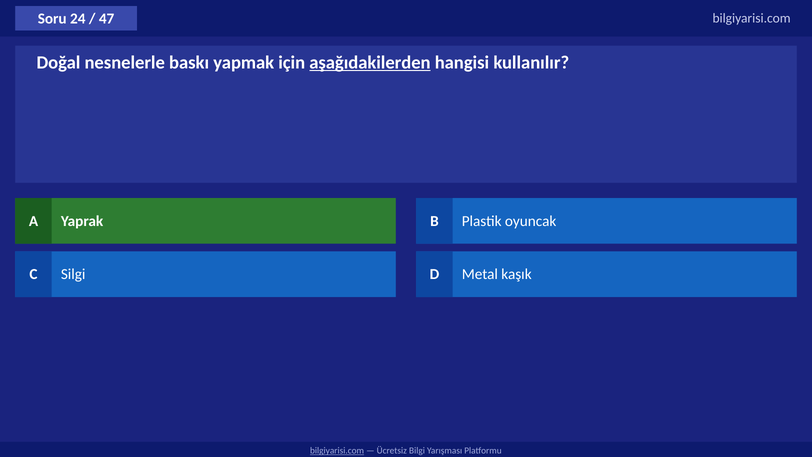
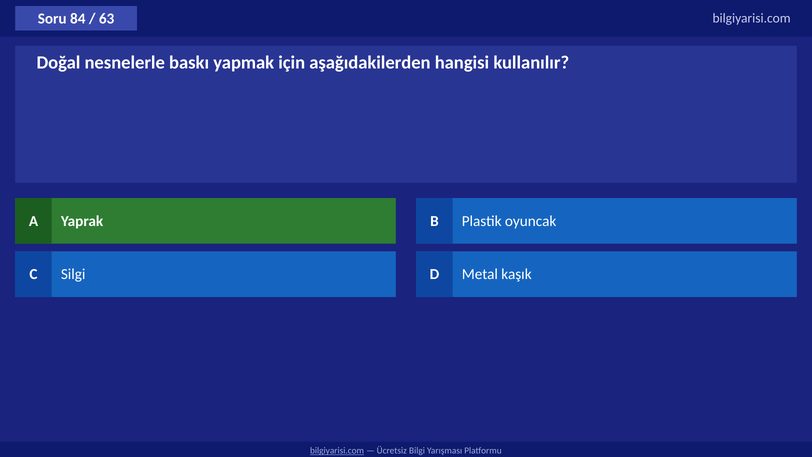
24: 24 -> 84 (78, 19)
47: 47 -> 63 (107, 19)
aşağıdakilerden underline: present -> none (370, 63)
